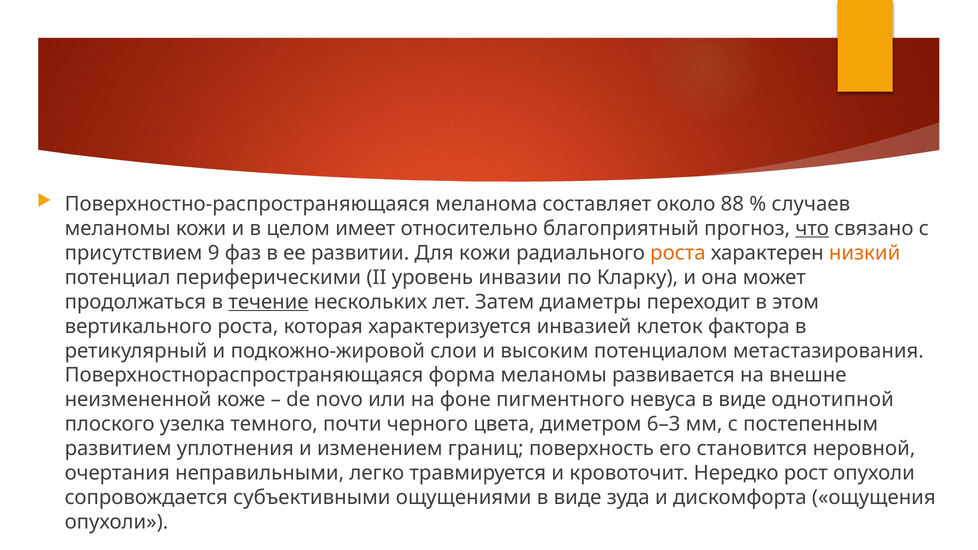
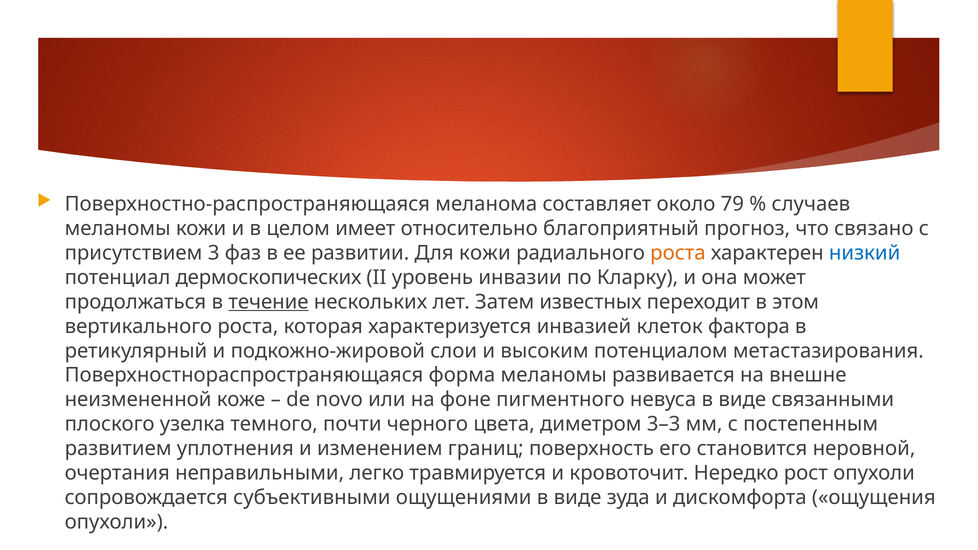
88: 88 -> 79 (732, 204)
что underline: present -> none (812, 228)
9: 9 -> 3 (214, 253)
низкий colour: orange -> blue (865, 253)
периферическими: периферическими -> дермоскопических (269, 277)
диаметры: диаметры -> известных (590, 302)
однотипной: однотипной -> связанными (833, 400)
6–3: 6–3 -> 3–3 (664, 424)
